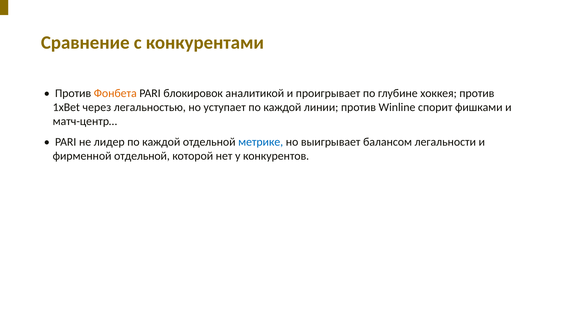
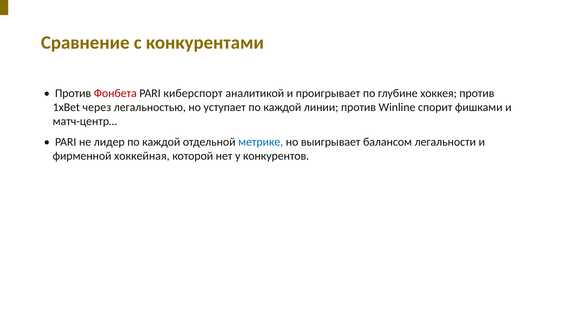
Фонбета colour: orange -> red (115, 93)
блокировок: блокировок -> киберспорт (193, 93)
фирменной отдельной: отдельной -> хоккейная (142, 156)
